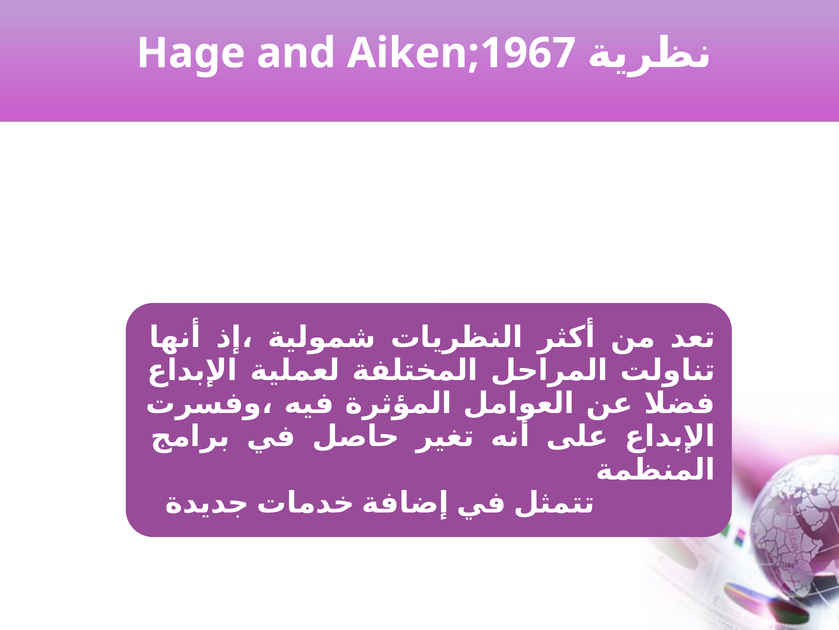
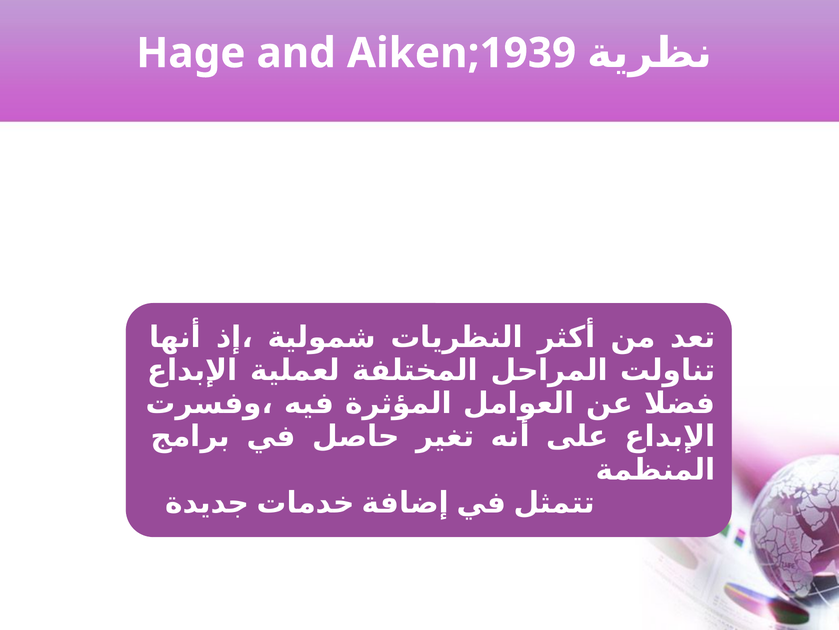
Aiken;1967: Aiken;1967 -> Aiken;1939 (462, 53)
